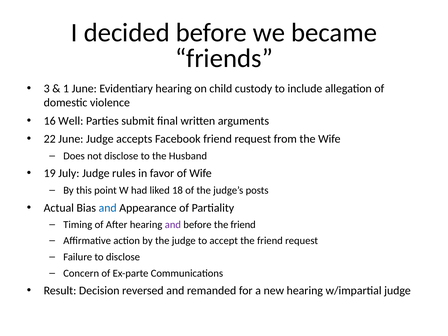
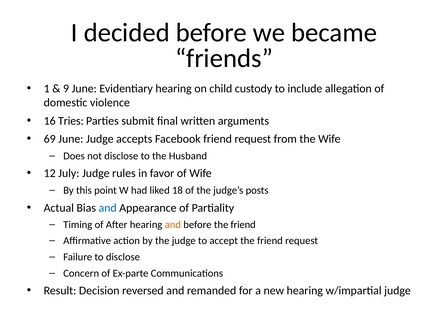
3: 3 -> 1 (47, 89)
1: 1 -> 9 (66, 89)
Well: Well -> Tries (71, 121)
22: 22 -> 69 (50, 139)
19: 19 -> 12 (50, 173)
and colour: purple -> orange (173, 225)
